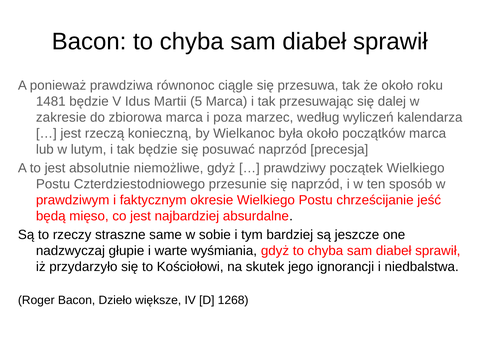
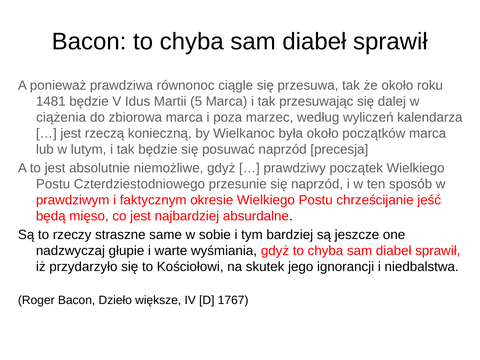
zakresie: zakresie -> ciążenia (61, 117)
1268: 1268 -> 1767 (233, 300)
